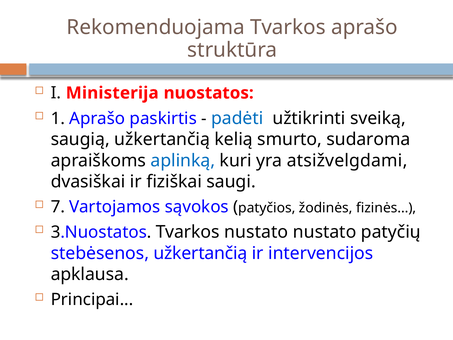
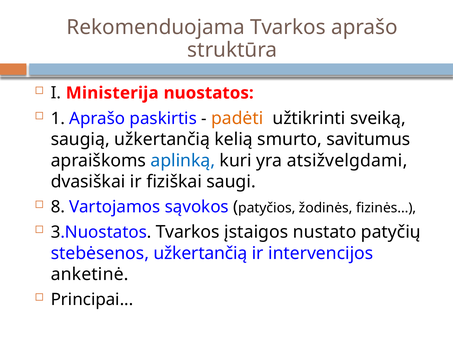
padėti colour: blue -> orange (237, 118)
sudaroma: sudaroma -> savitumus (368, 139)
7: 7 -> 8 (58, 207)
Tvarkos nustato: nustato -> įstaigos (256, 232)
apklausa: apklausa -> anketinė (90, 274)
